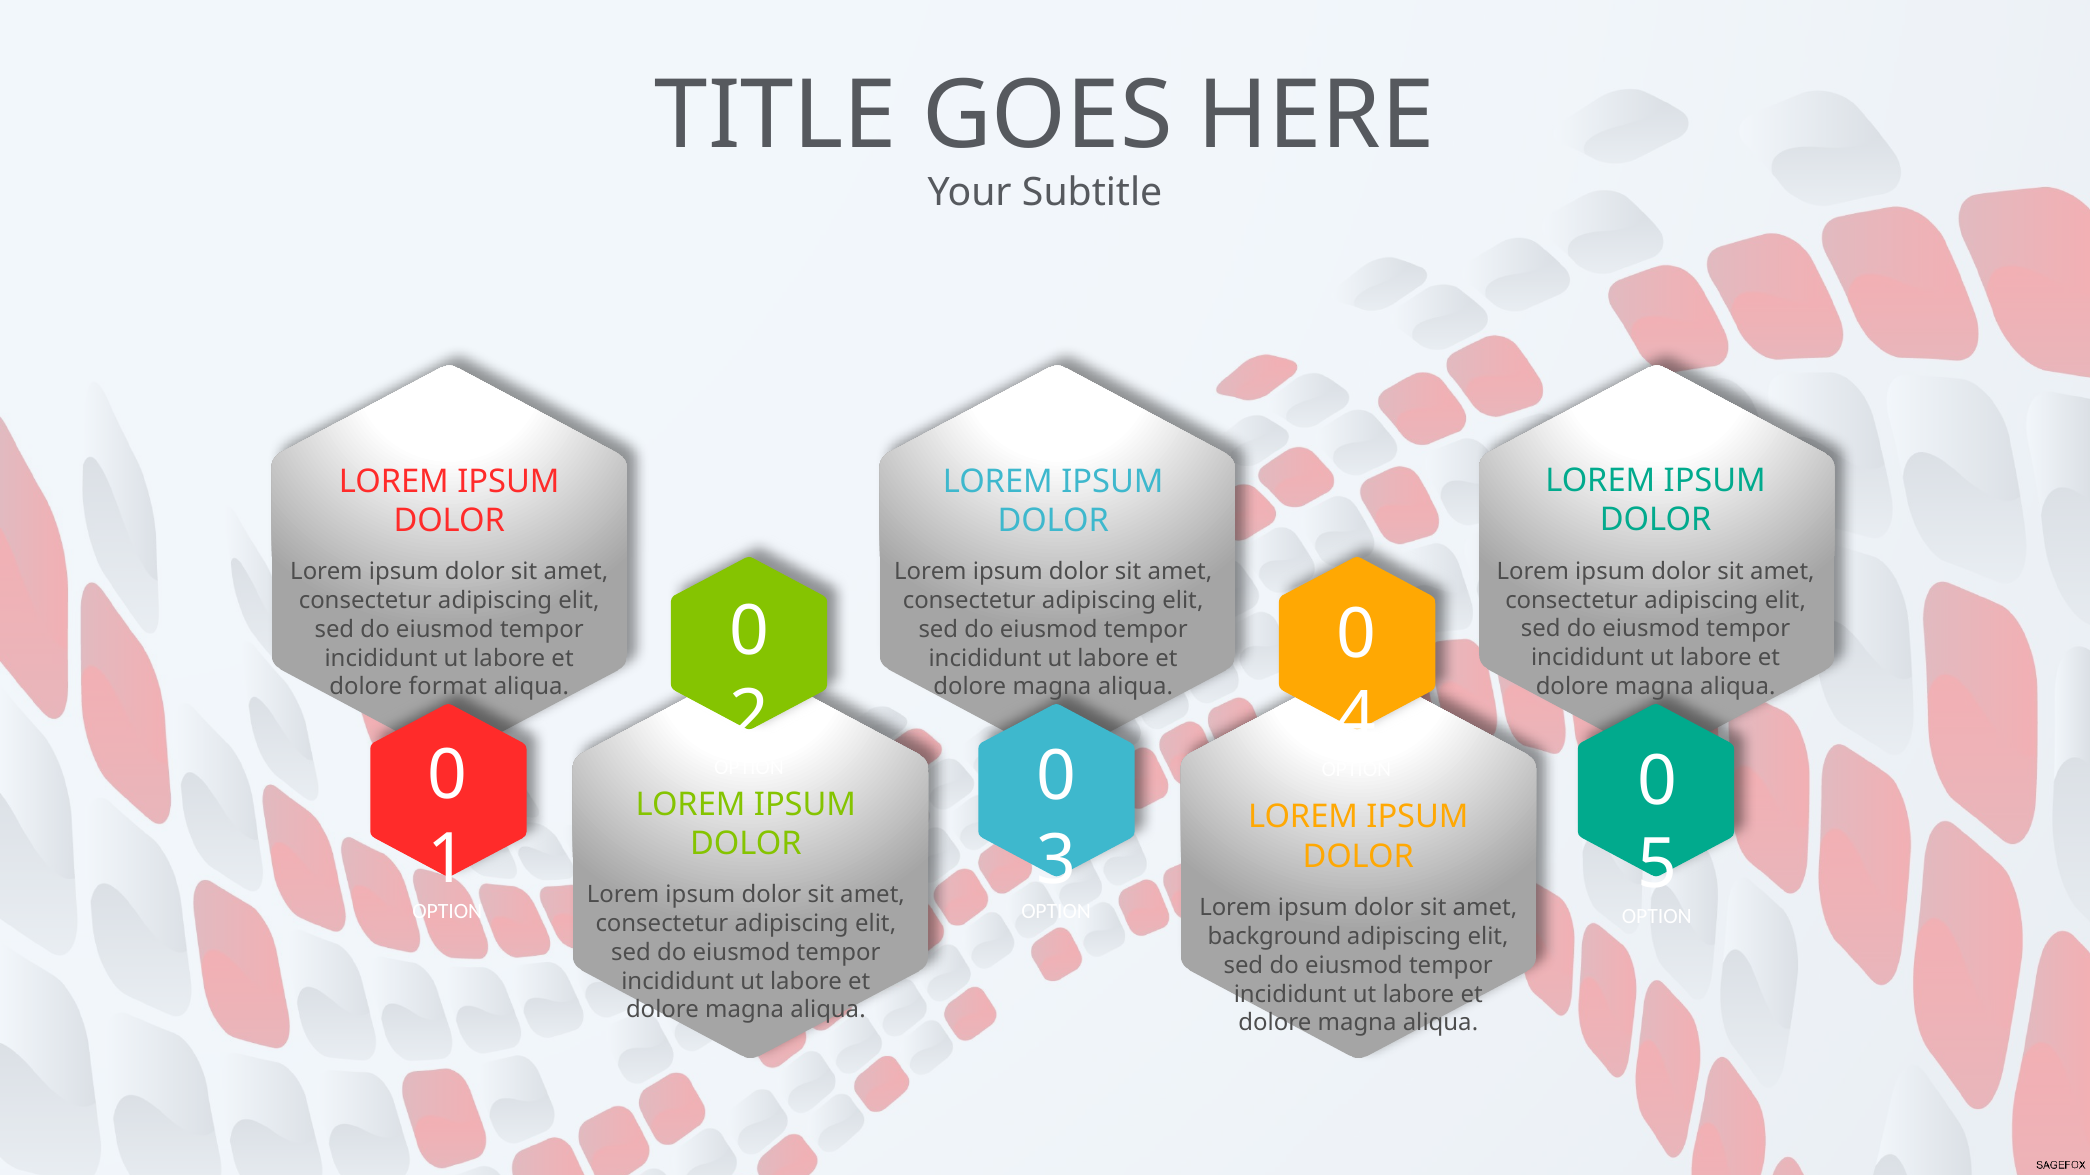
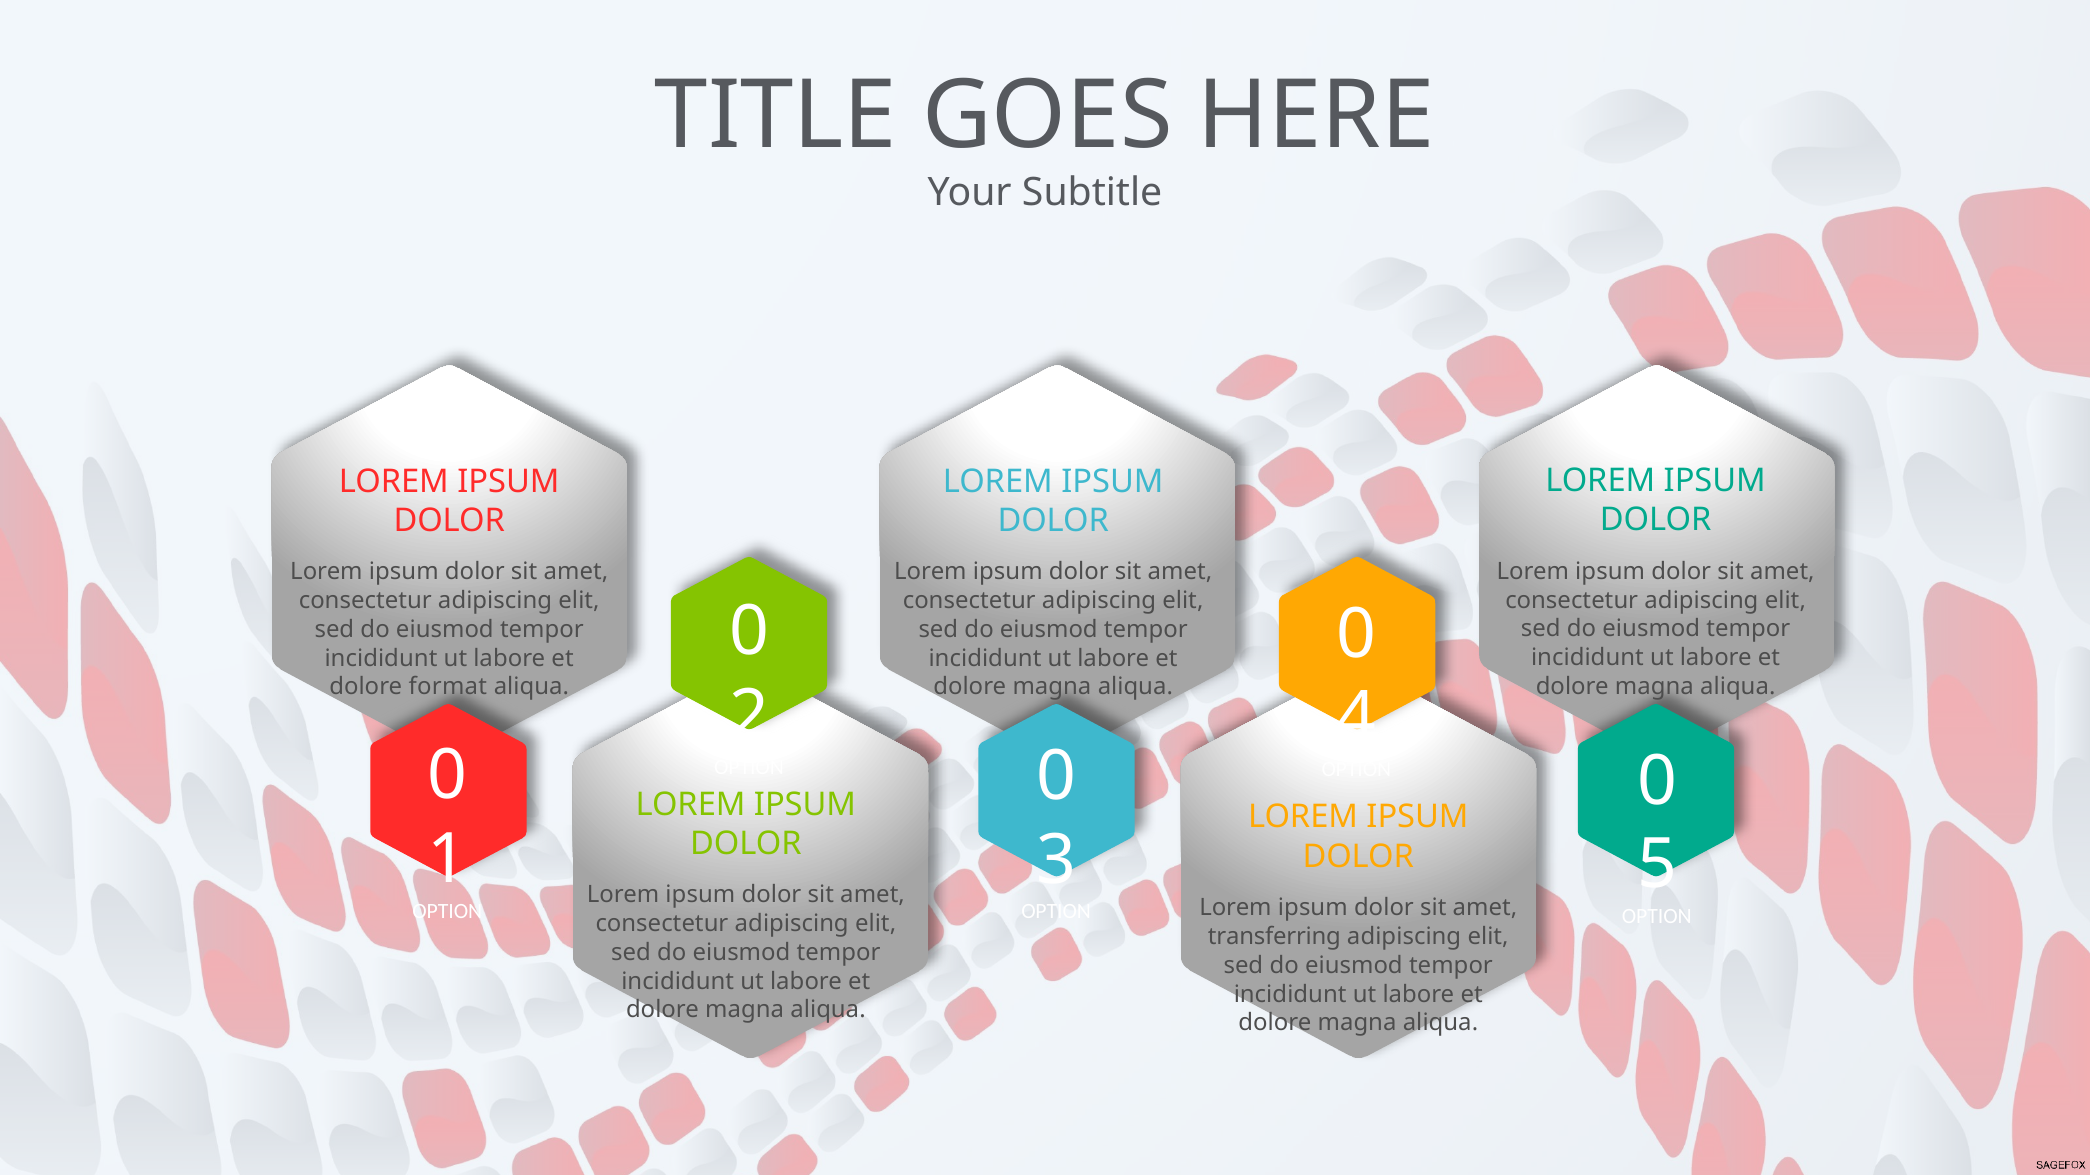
background: background -> transferring (1274, 937)
